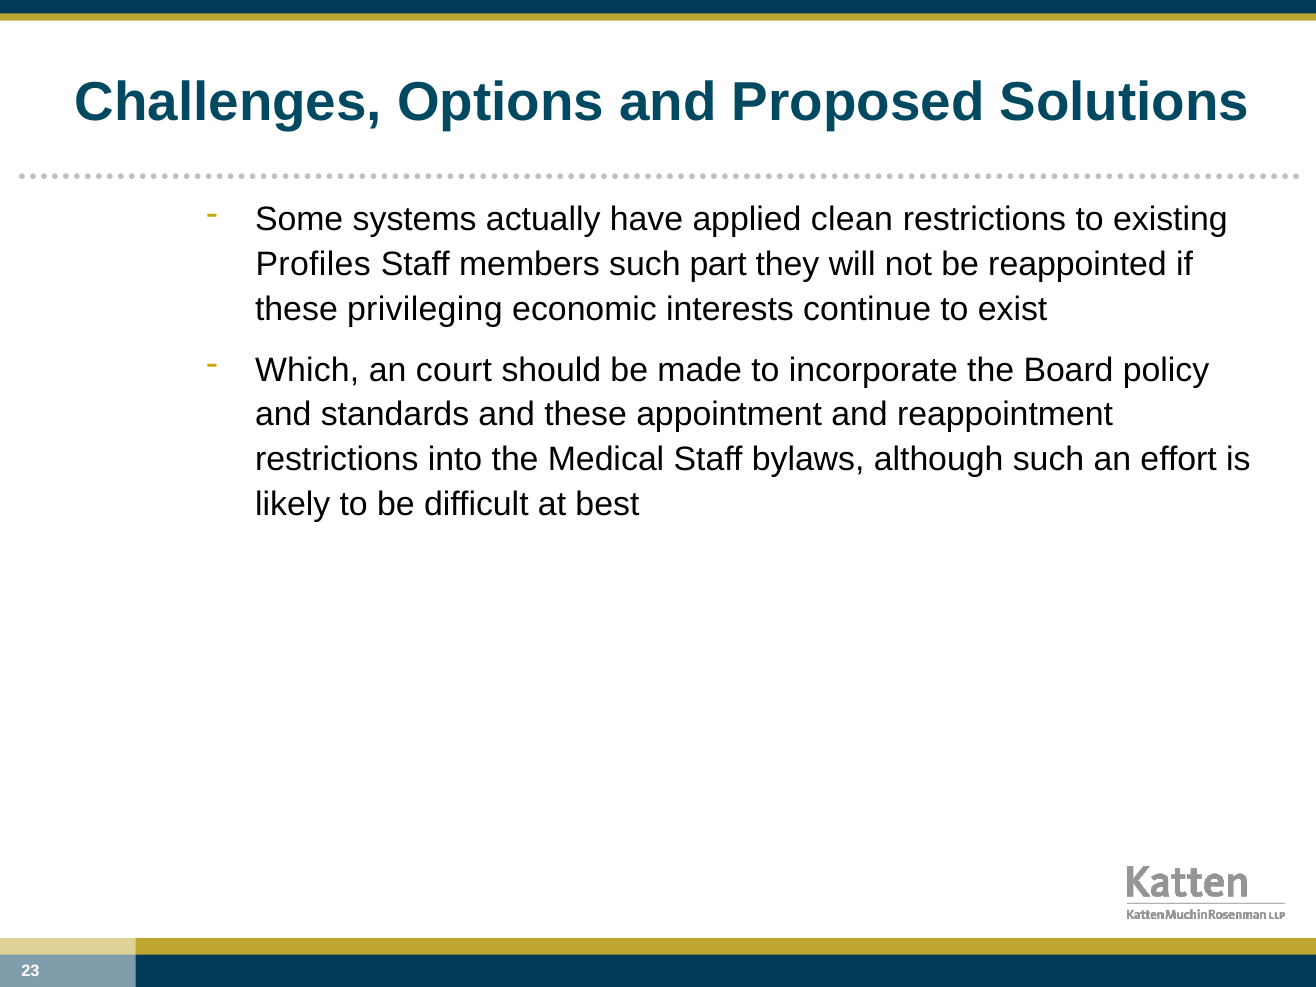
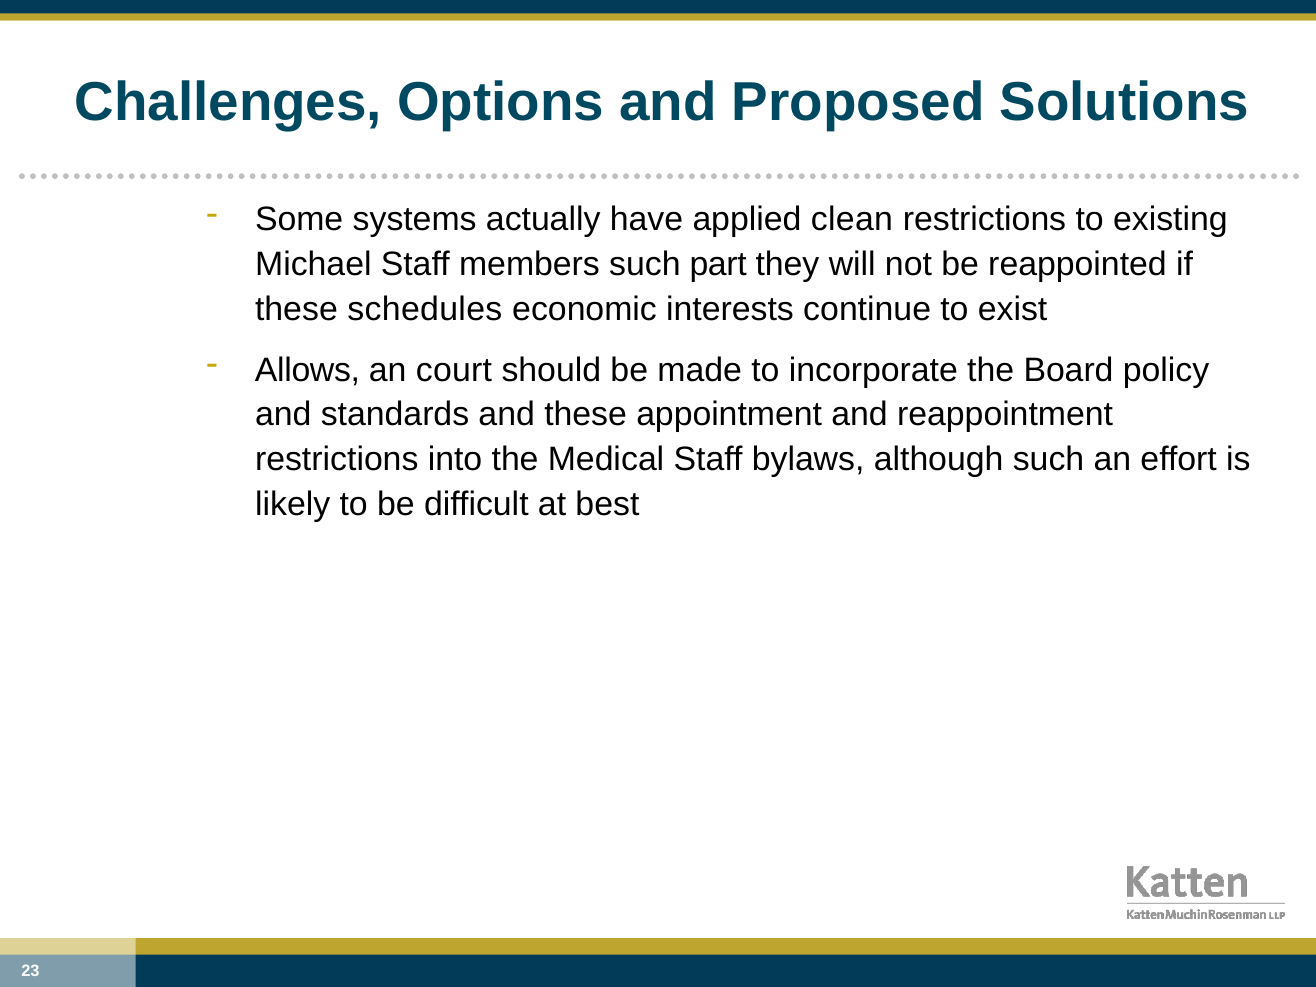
Profiles: Profiles -> Michael (313, 264)
privileging: privileging -> schedules (425, 309)
Which: Which -> Allows (308, 370)
